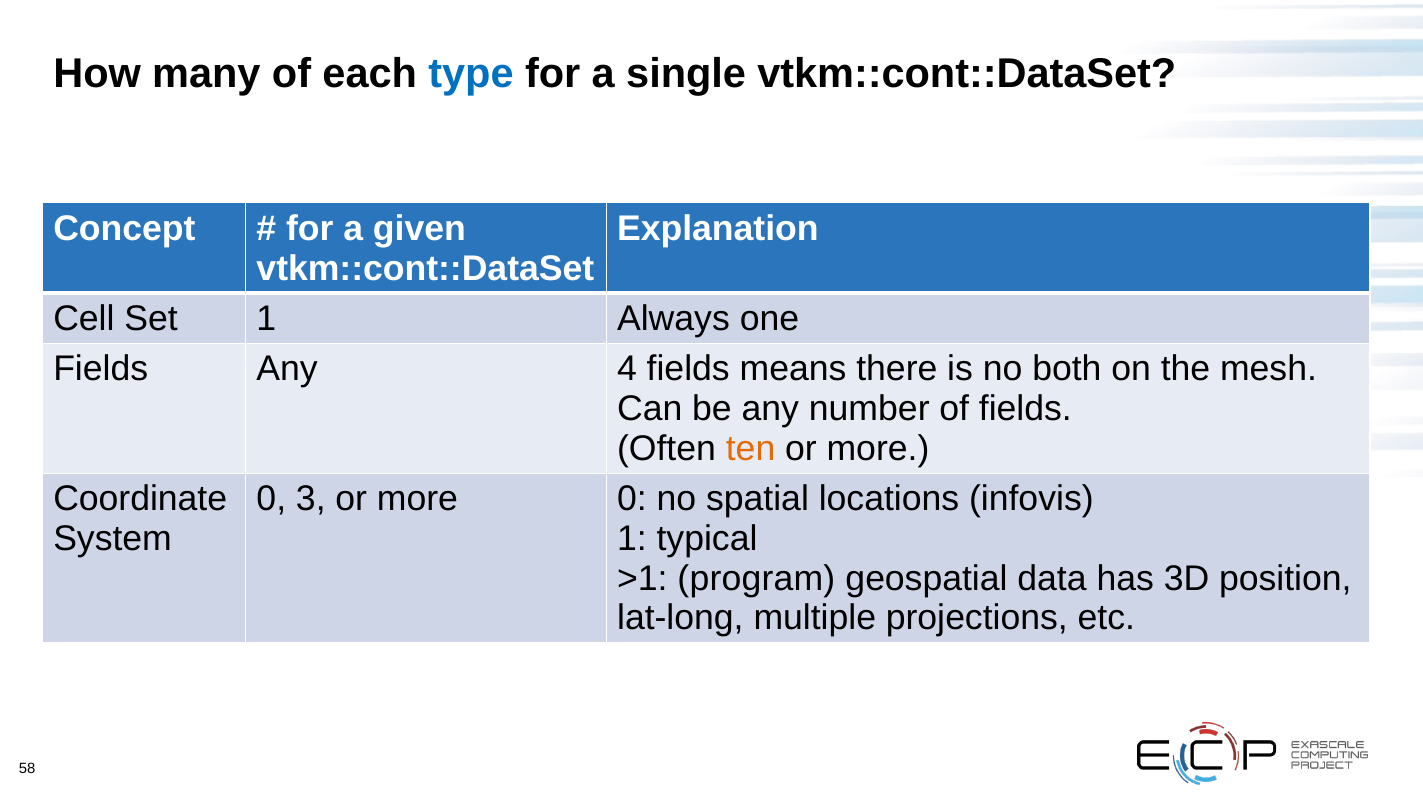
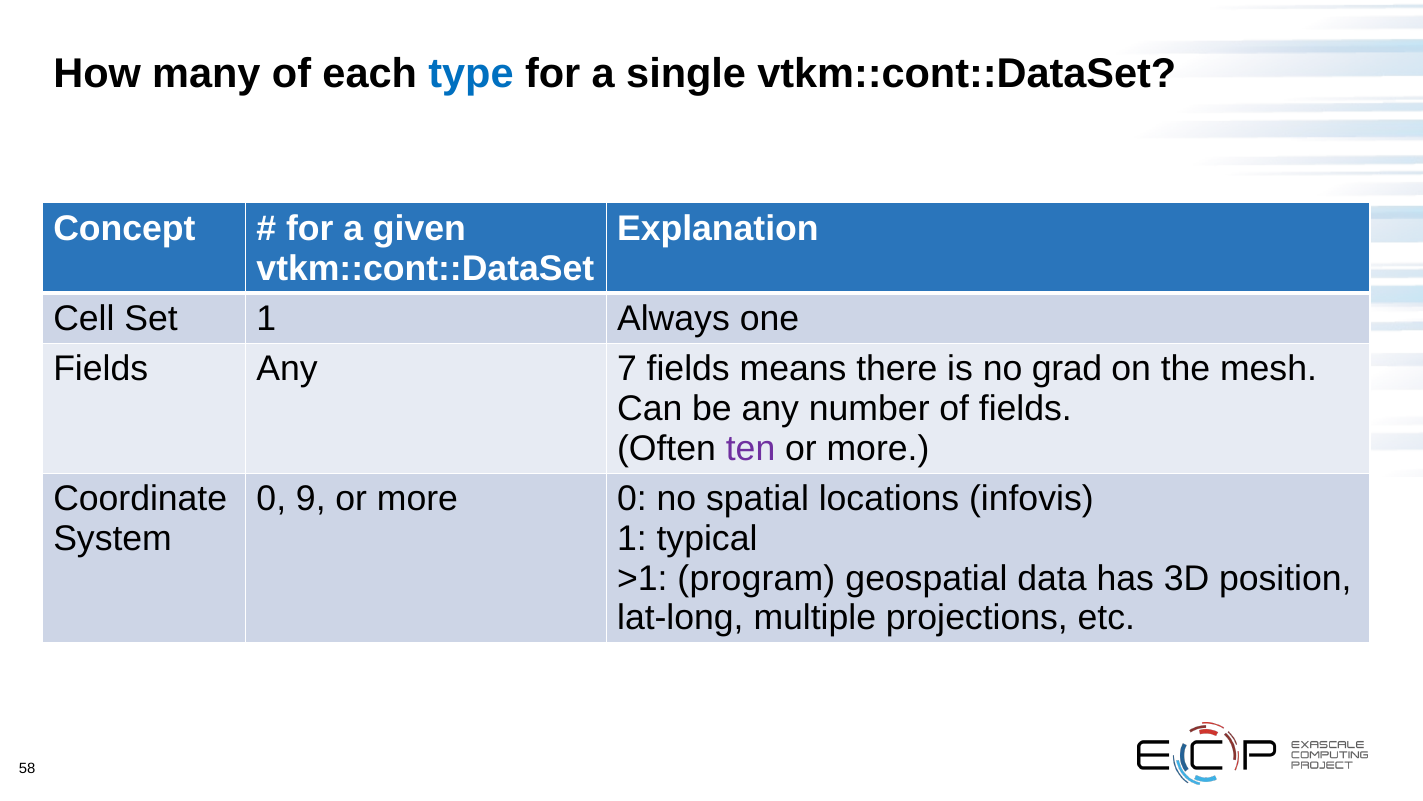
4: 4 -> 7 (627, 369)
both: both -> grad (1067, 369)
ten colour: orange -> purple (751, 448)
3: 3 -> 9 (311, 499)
